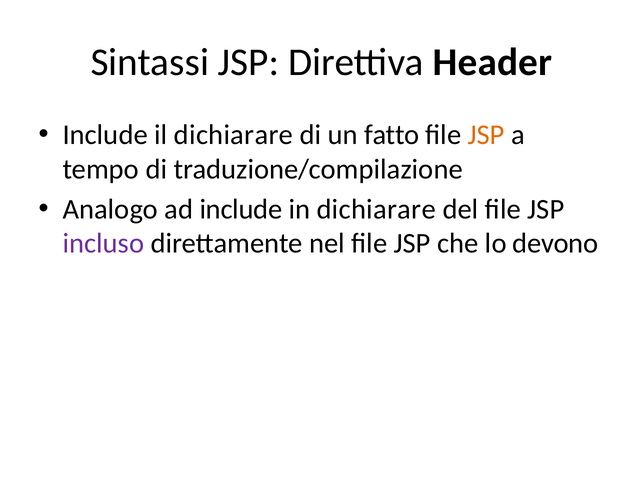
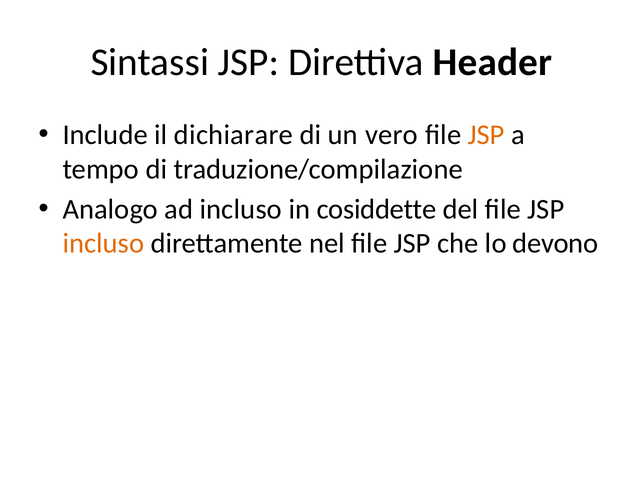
fatto: fatto -> vero (391, 135)
ad include: include -> incluso (241, 209)
in dichiarare: dichiarare -> cosiddette (377, 209)
incluso colour: purple -> orange (103, 244)
